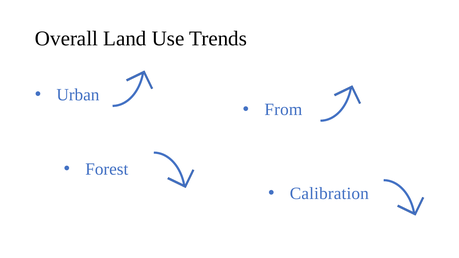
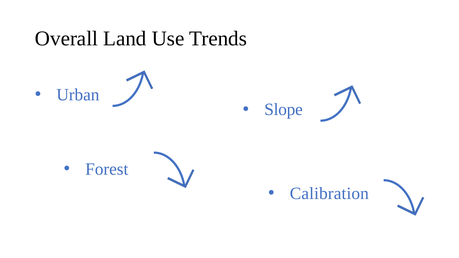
From: From -> Slope (284, 110)
